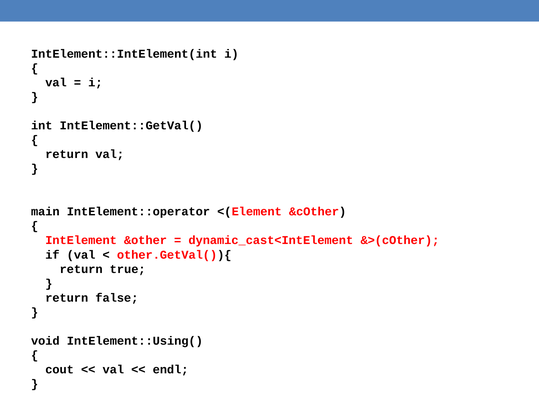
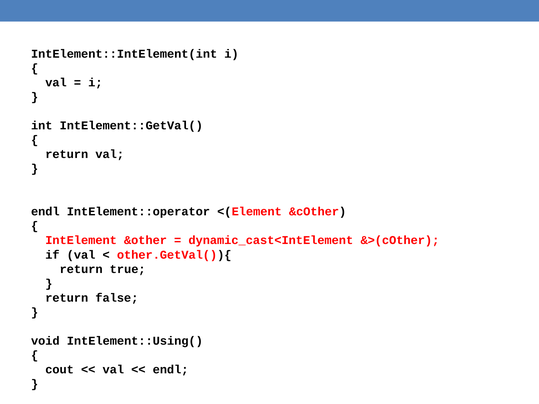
main: main -> endl (45, 212)
